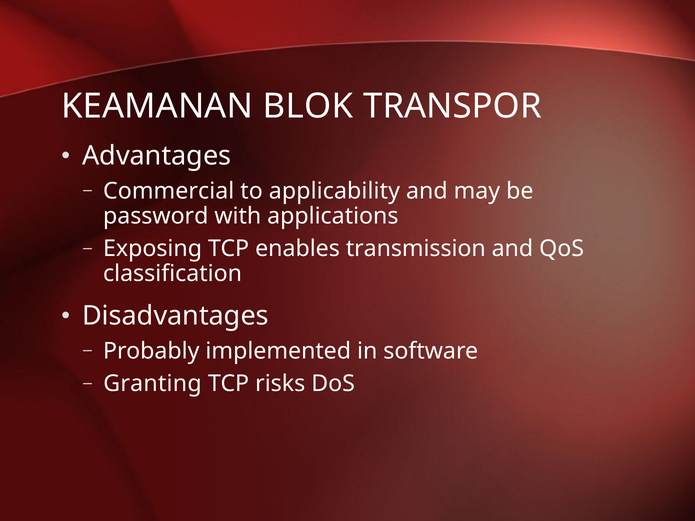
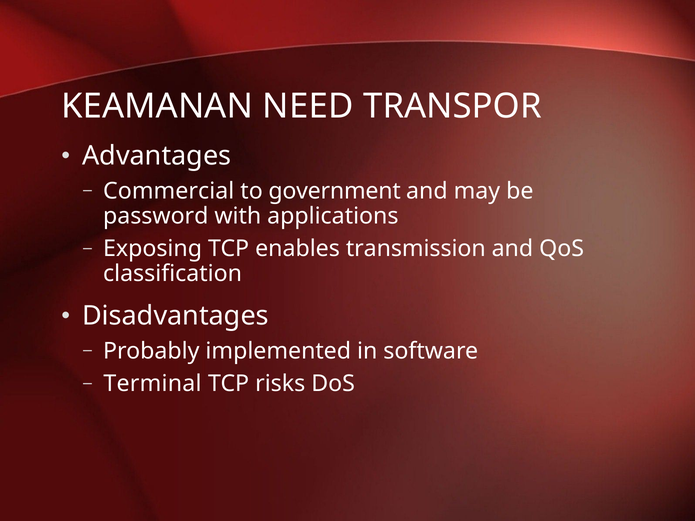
BLOK: BLOK -> NEED (308, 107)
applicability: applicability -> government (335, 191)
Granting: Granting -> Terminal (152, 384)
